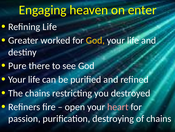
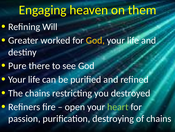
enter: enter -> them (142, 10)
Refining Life: Life -> Will (50, 27)
heart colour: pink -> light green (118, 106)
